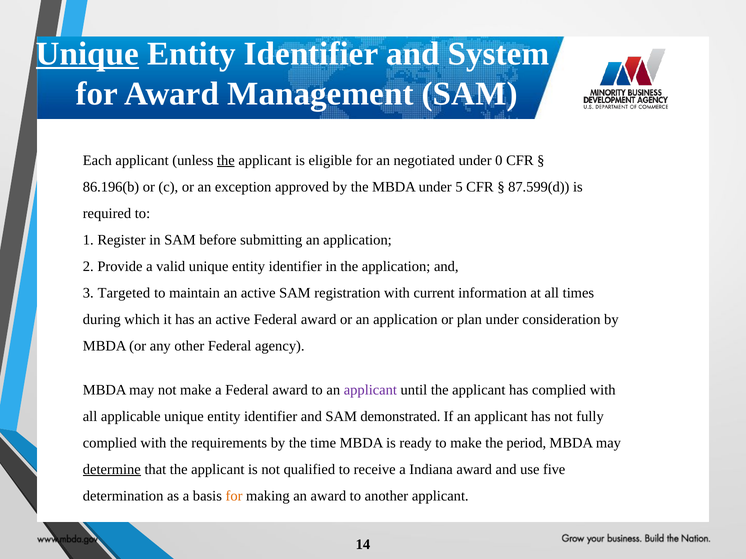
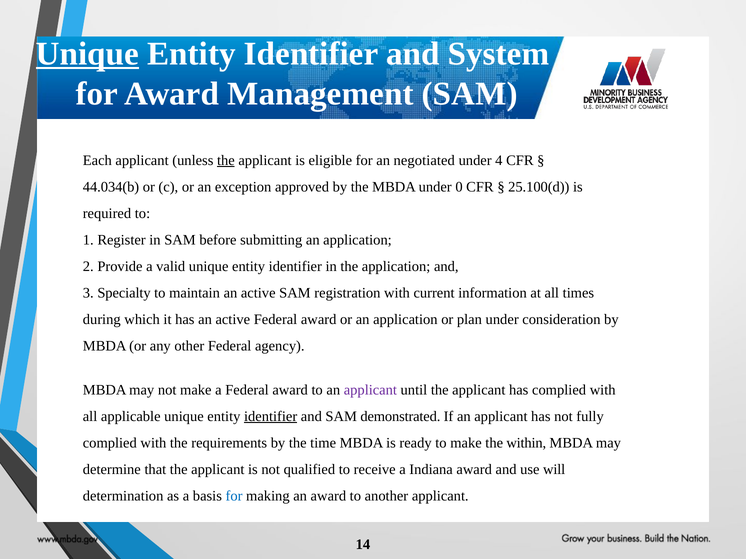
0: 0 -> 4 (499, 160)
86.196(b: 86.196(b -> 44.034(b (111, 187)
5: 5 -> 0 (459, 187)
87.599(d: 87.599(d -> 25.100(d (539, 187)
Targeted: Targeted -> Specialty (124, 293)
identifier underline: none -> present (271, 417)
period: period -> within (526, 443)
determine underline: present -> none (112, 470)
five: five -> will (554, 470)
for colour: orange -> blue (234, 496)
